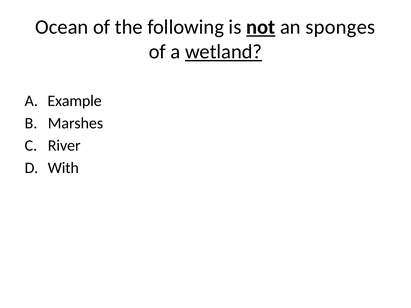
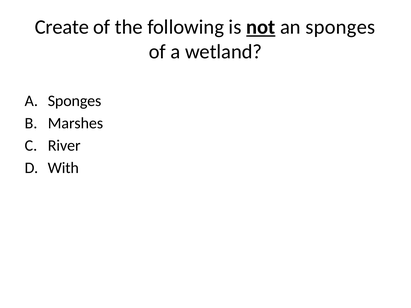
Ocean: Ocean -> Create (62, 27)
wetland underline: present -> none (224, 52)
A Example: Example -> Sponges (75, 101)
